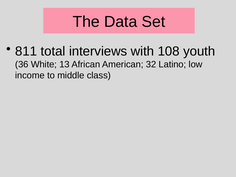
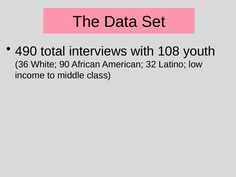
811: 811 -> 490 (26, 51)
13: 13 -> 90 (64, 64)
